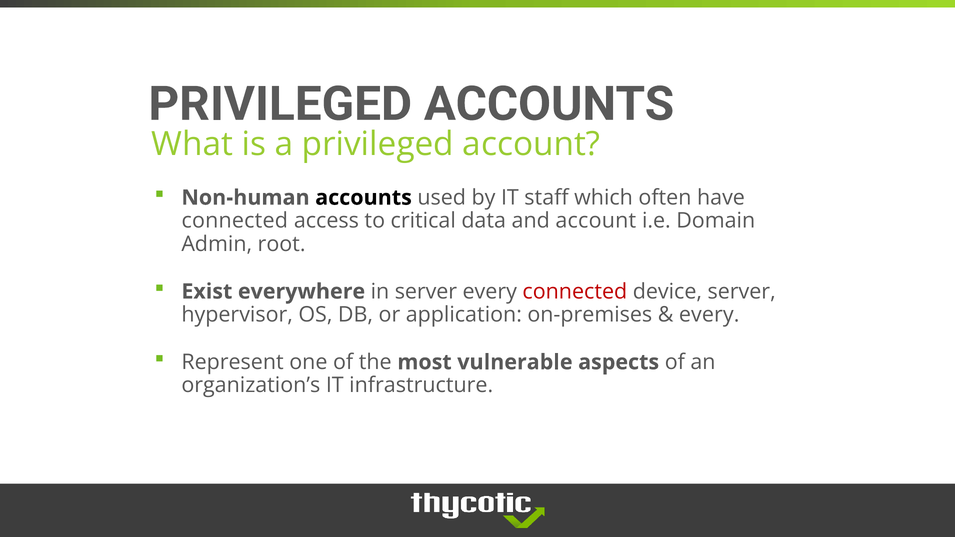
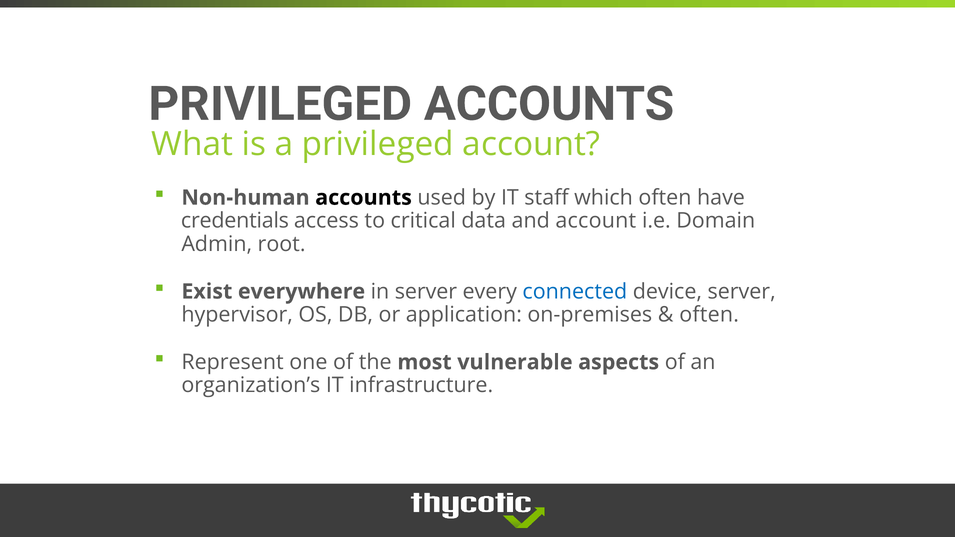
connected: connected -> credentials (235, 221)
connected colour: red -> blue (575, 292)
every: every -> often (709, 315)
